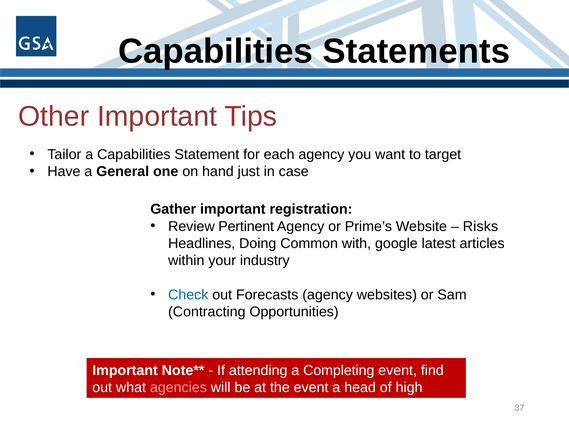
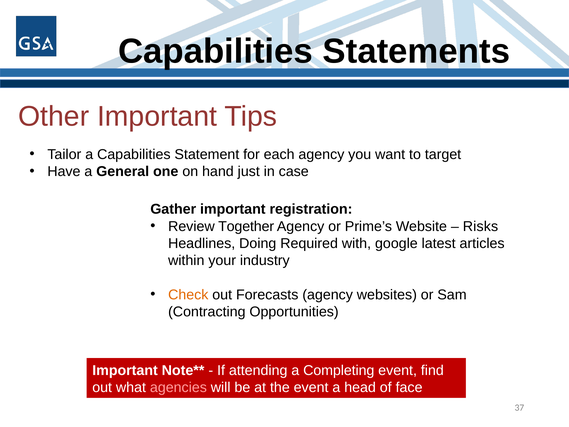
Pertinent: Pertinent -> Together (246, 226)
Common: Common -> Required (309, 243)
Check colour: blue -> orange (188, 294)
high: high -> face (409, 387)
